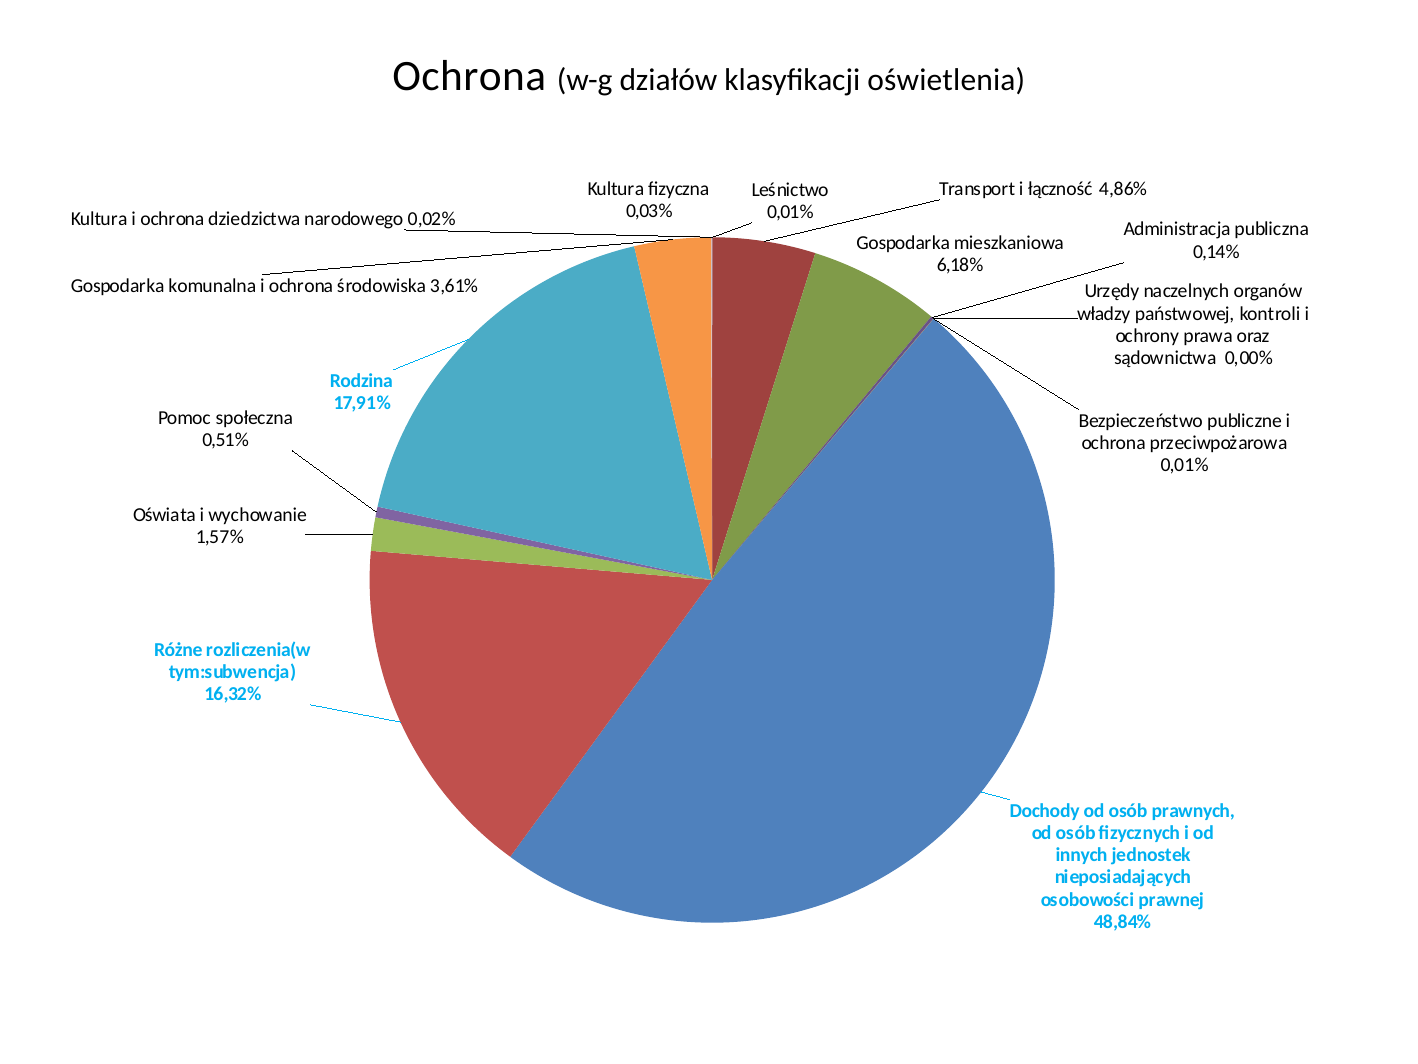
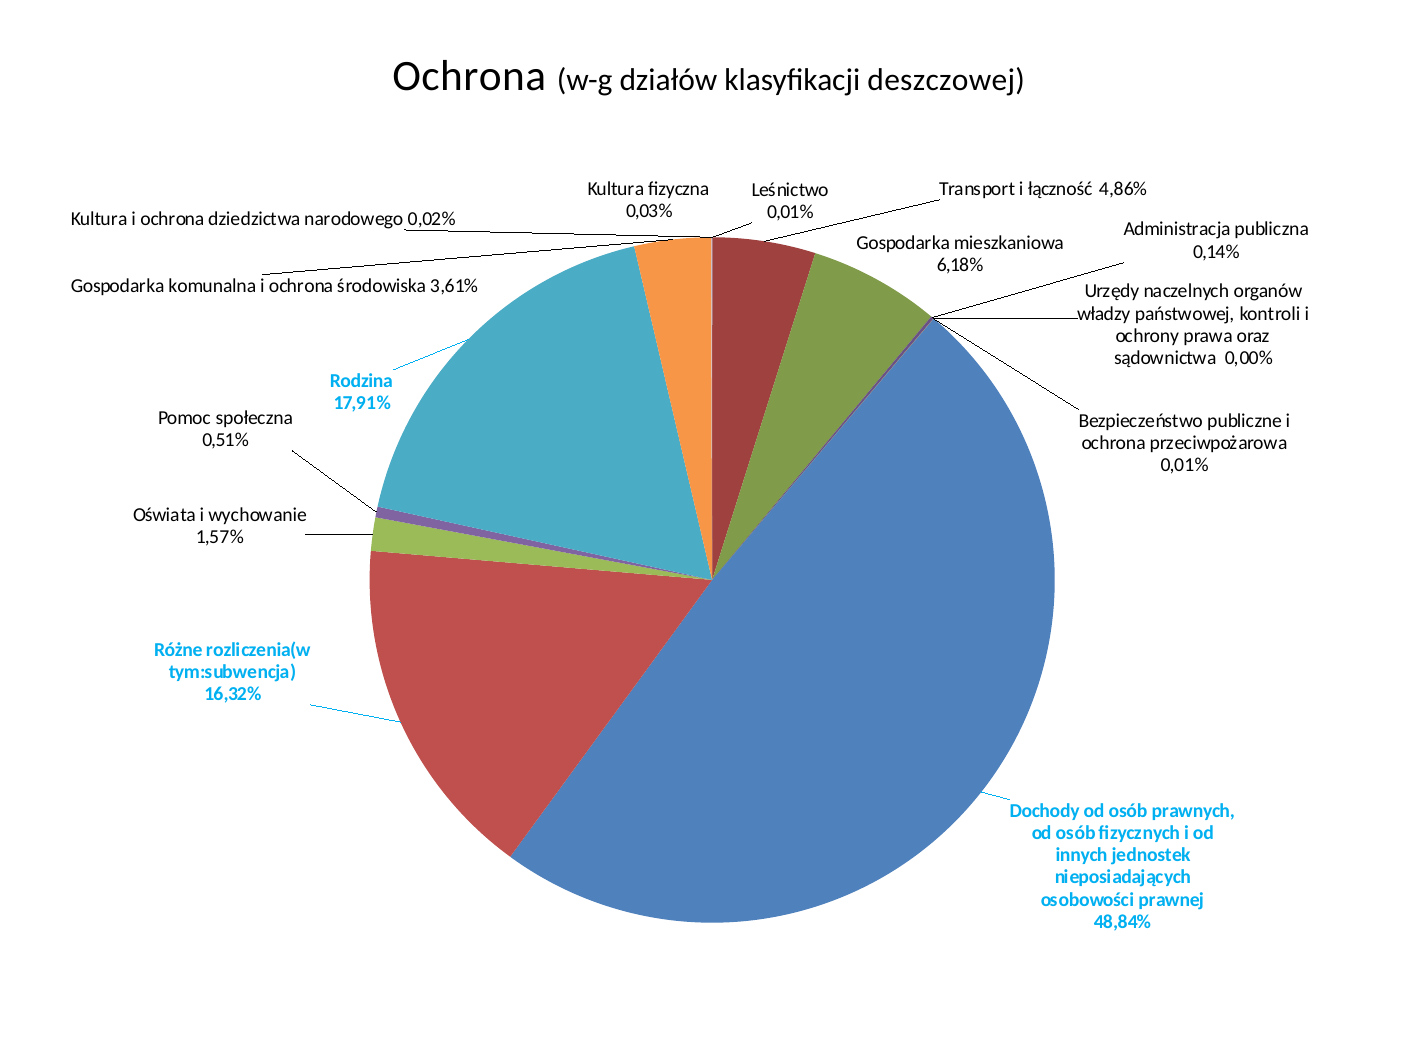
oświetlenia: oświetlenia -> deszczowej (946, 80)
